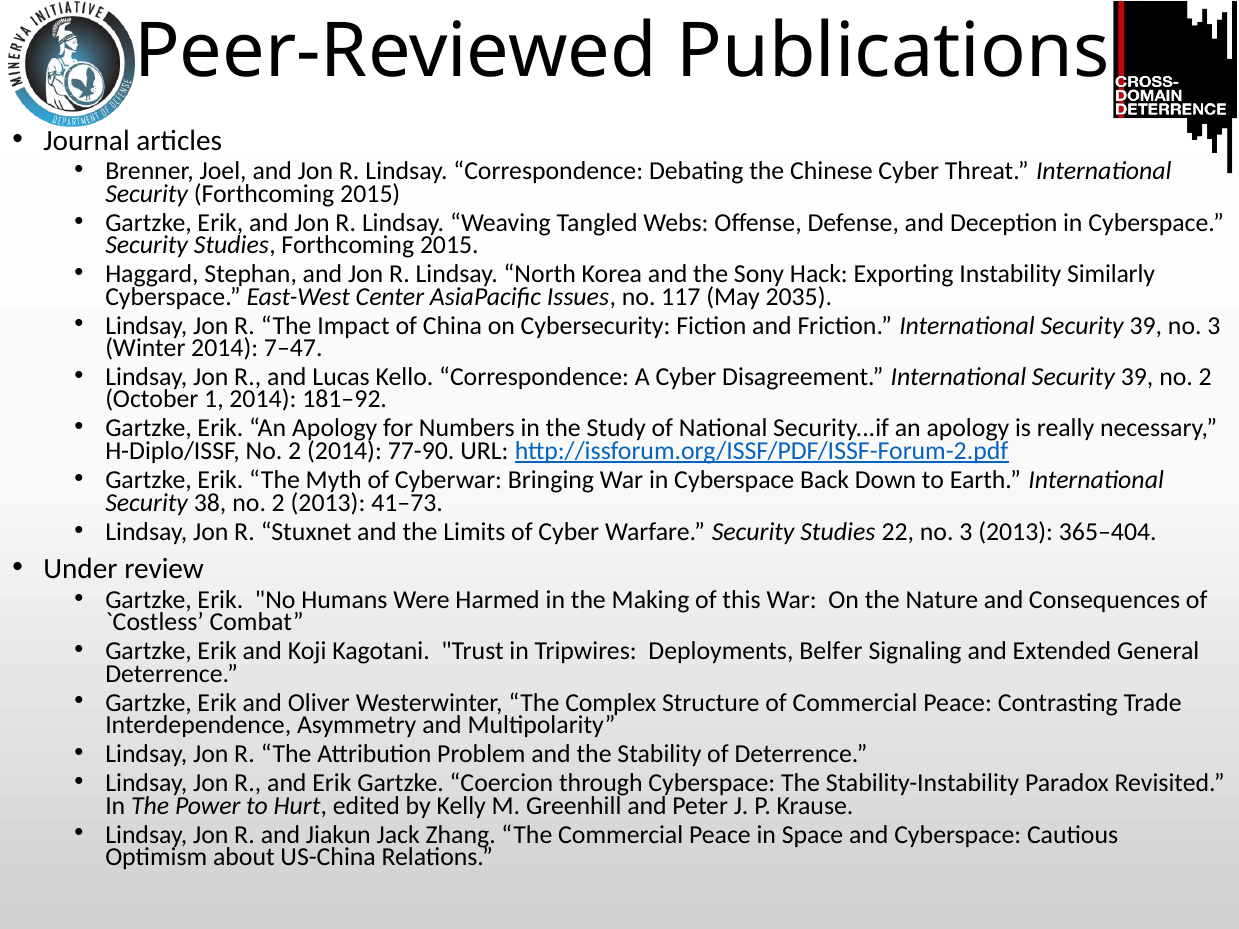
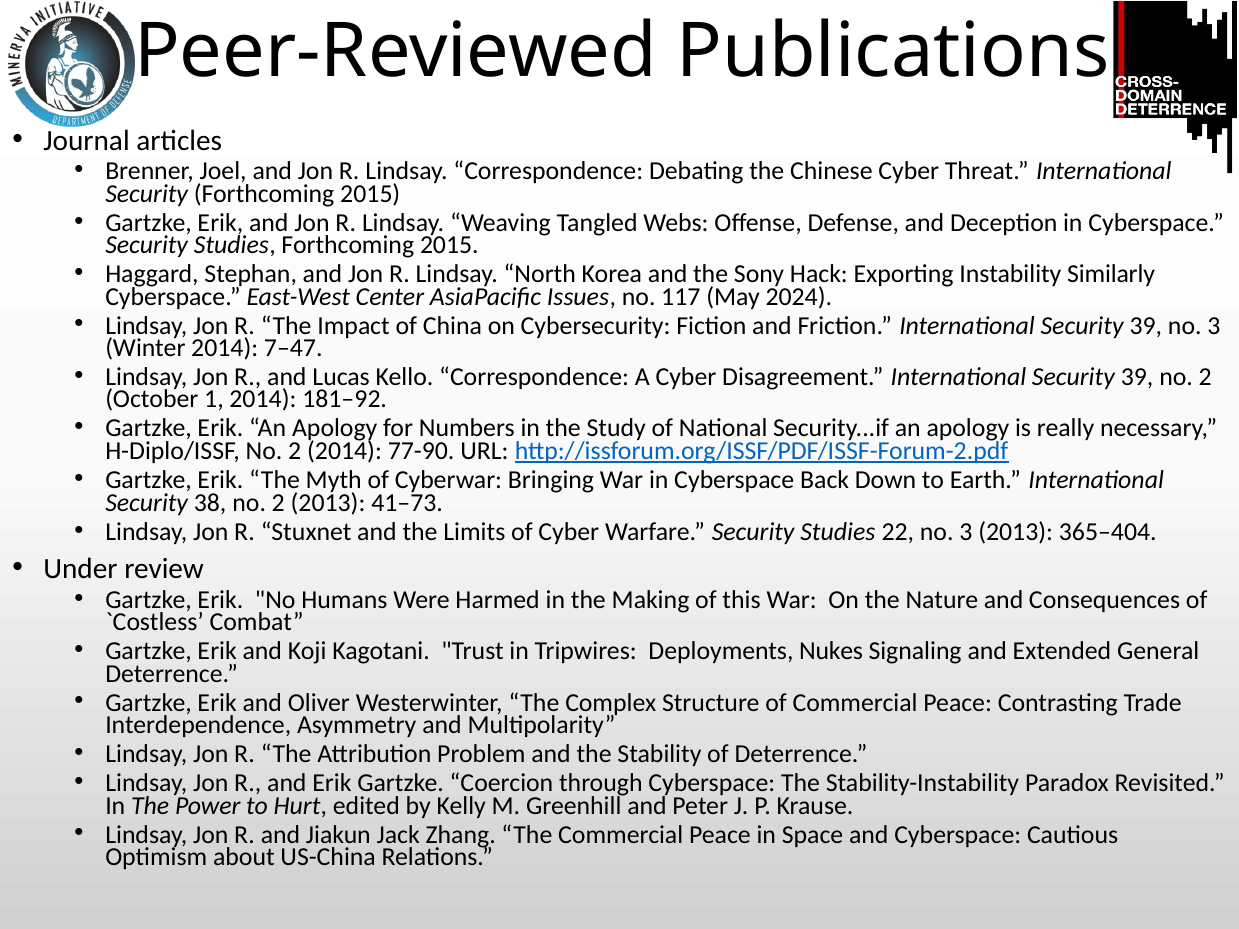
2035: 2035 -> 2024 (799, 297)
Belfer: Belfer -> Nukes (831, 651)
